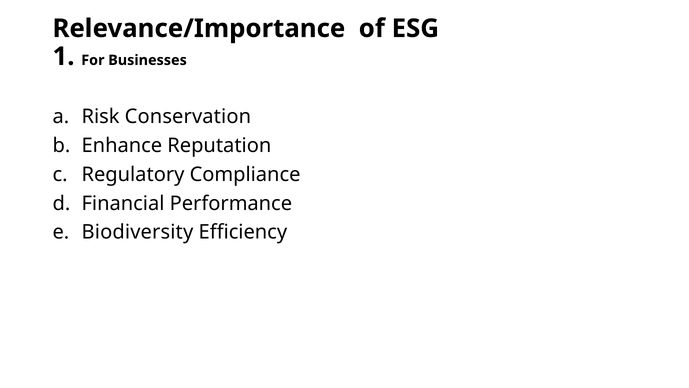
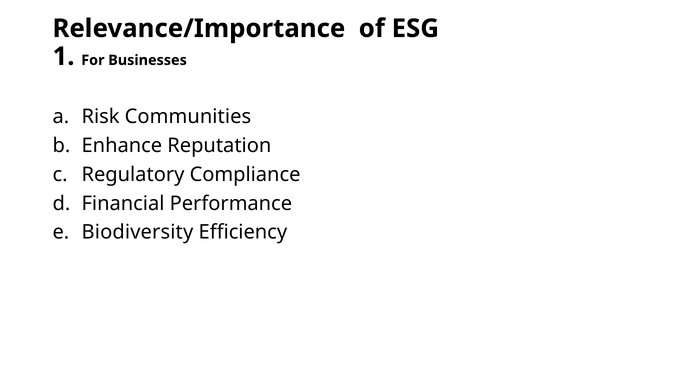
Conservation: Conservation -> Communities (188, 116)
